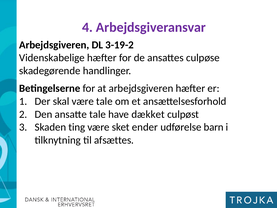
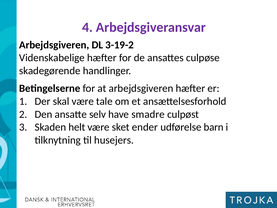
ansatte tale: tale -> selv (98, 114)
dækket: dækket -> smadre (148, 114)
ting: ting -> helt (77, 127)
afsættes: afsættes -> husejers (114, 140)
